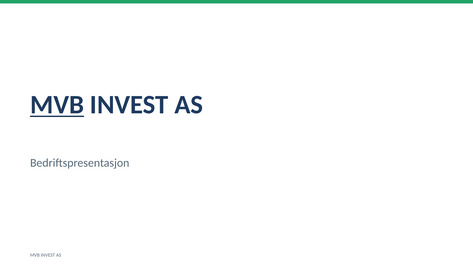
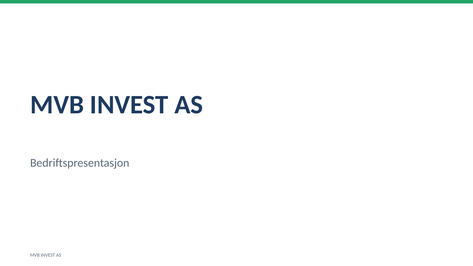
MVB underline: present -> none (57, 105)
